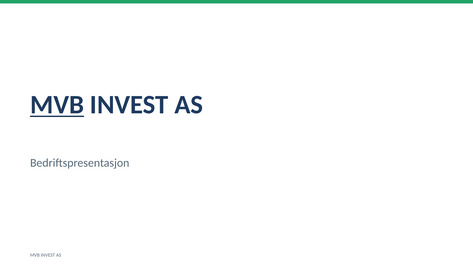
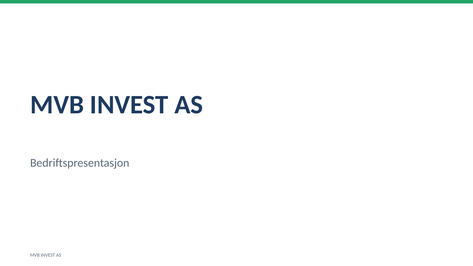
MVB underline: present -> none (57, 105)
